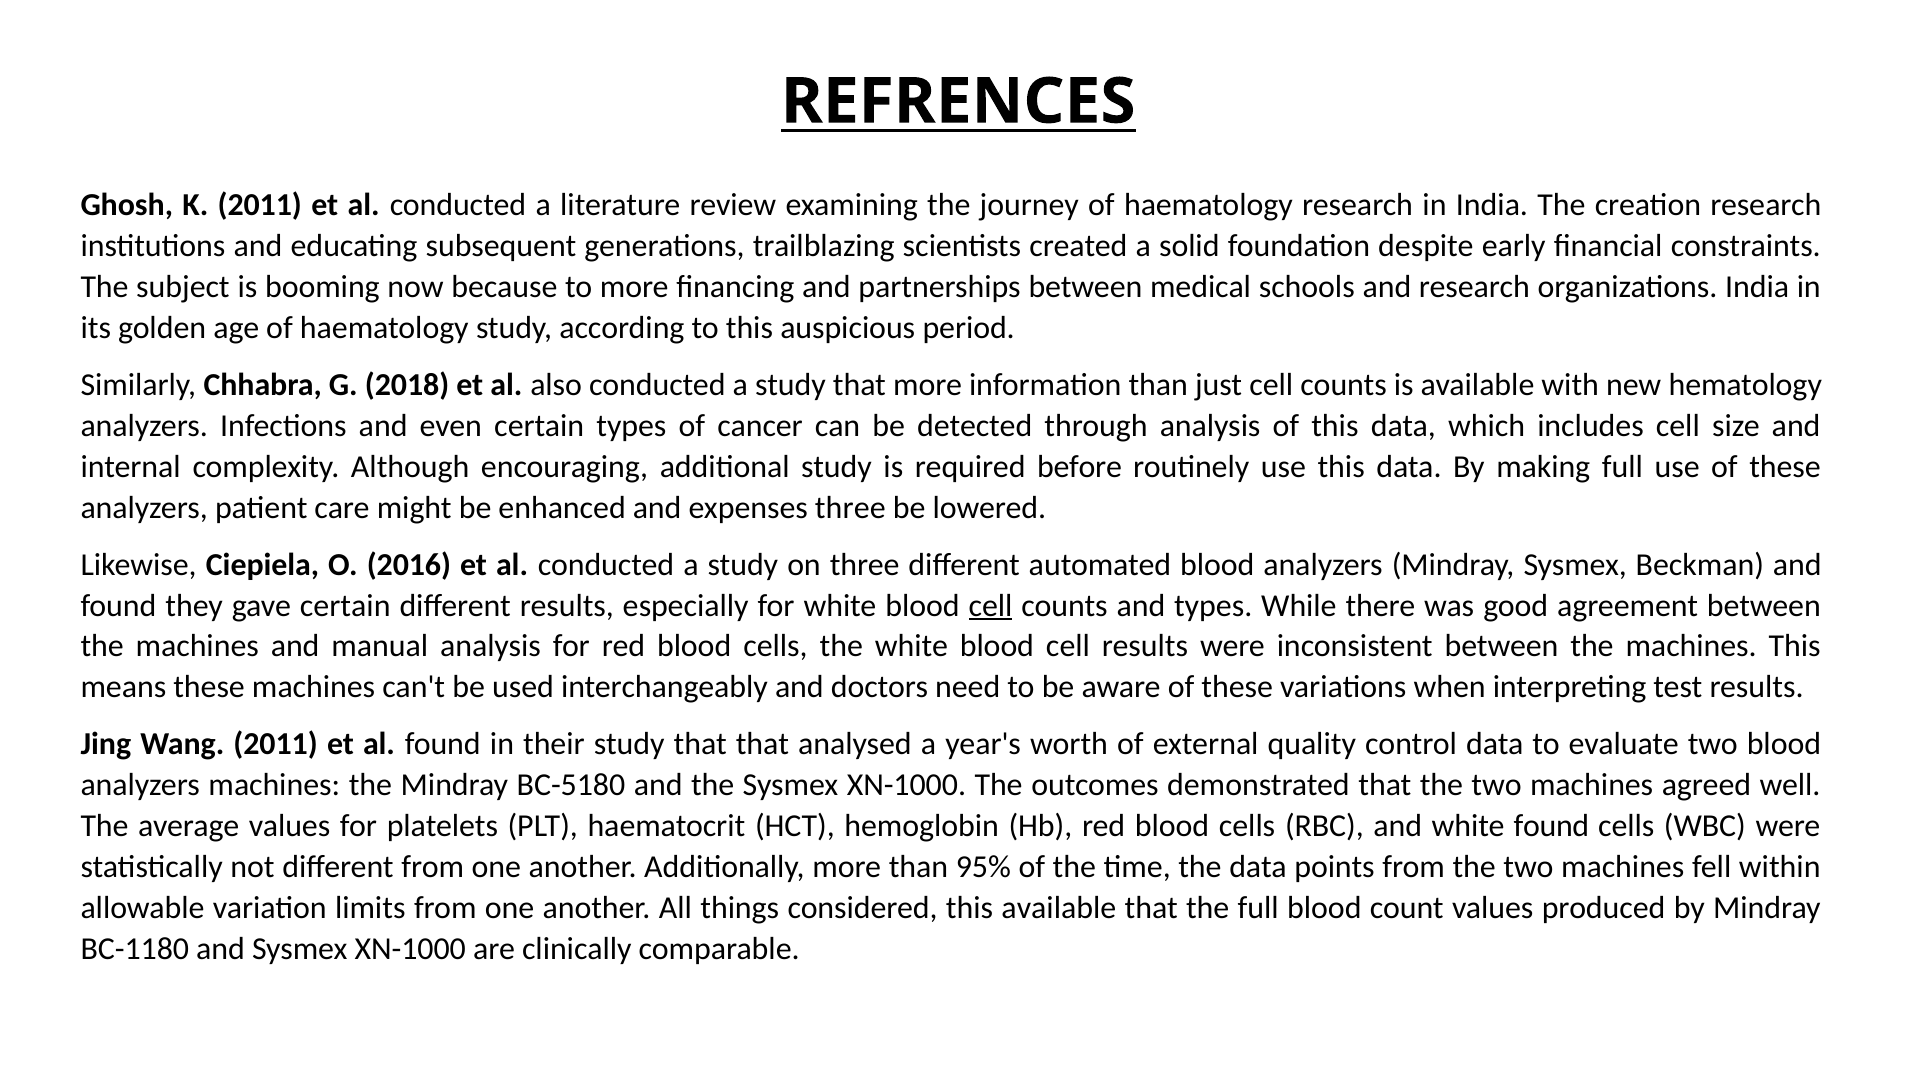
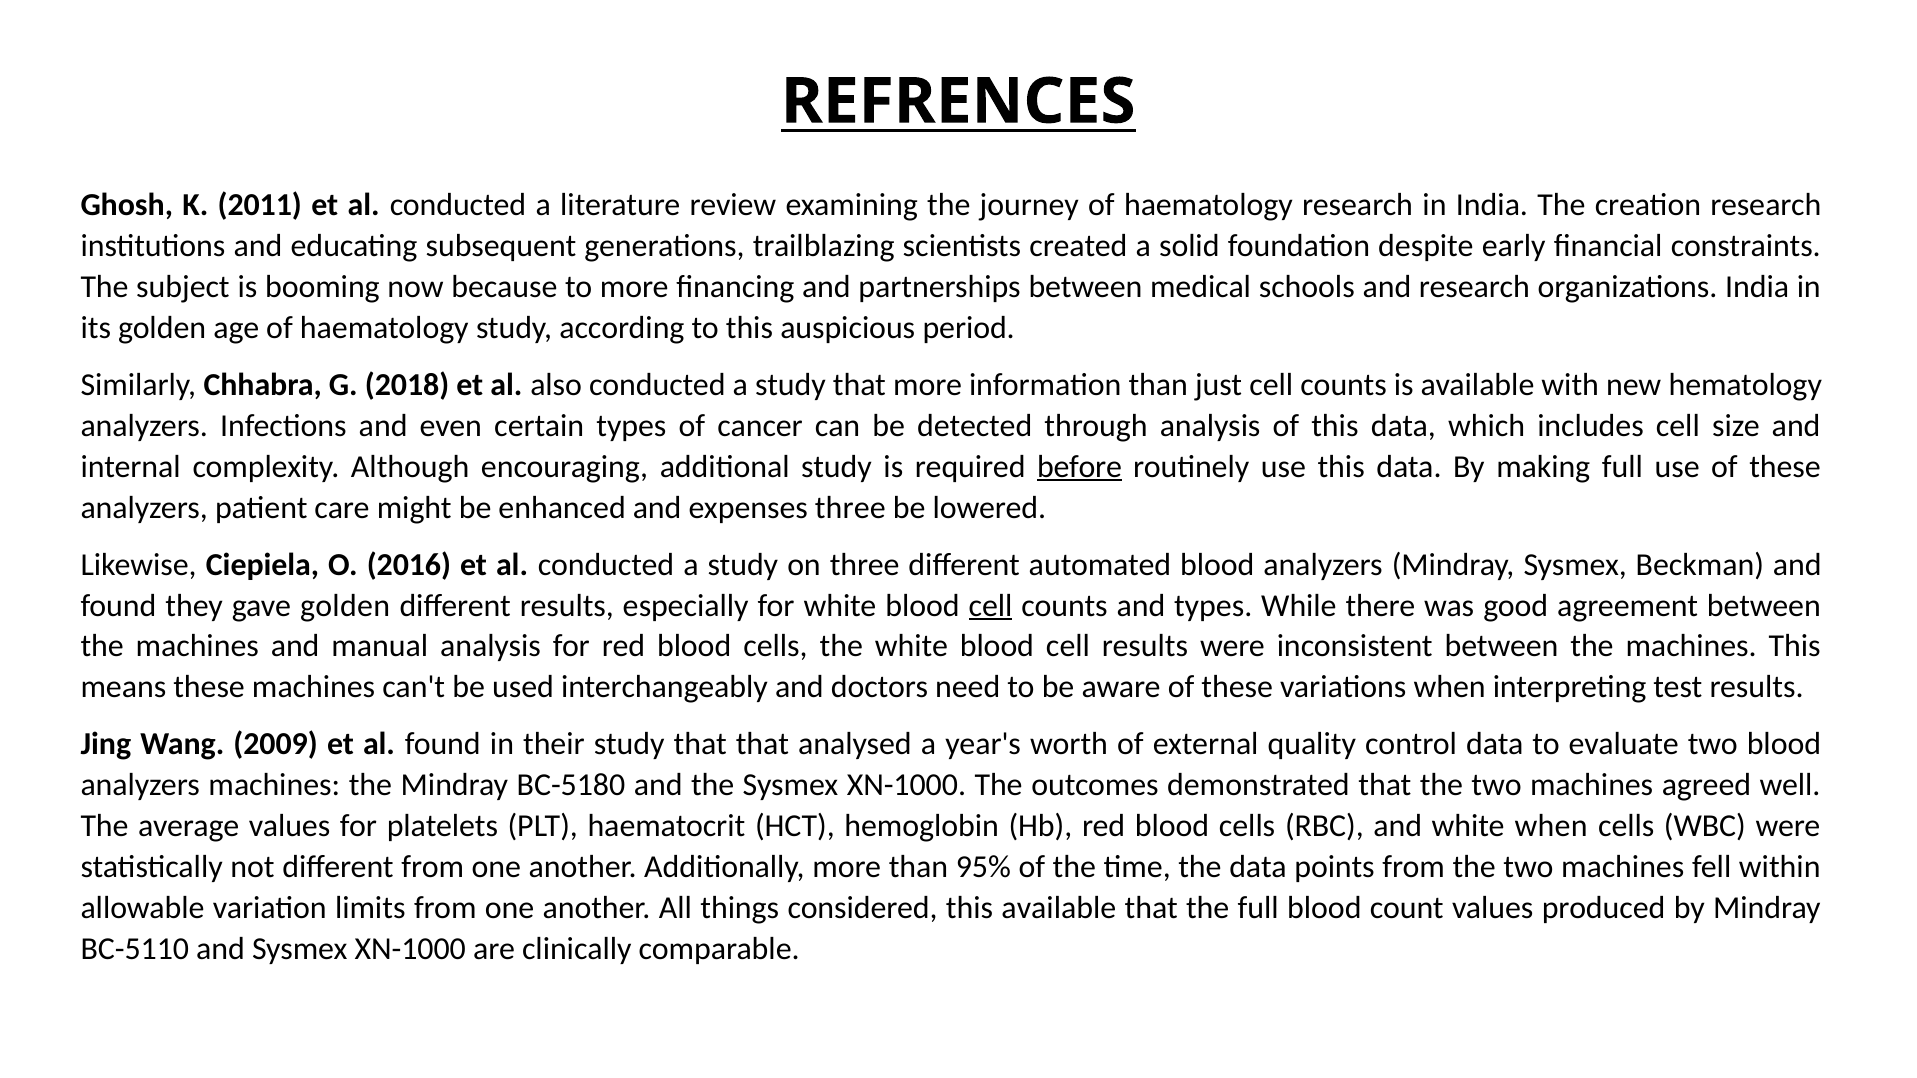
before underline: none -> present (1080, 467)
gave certain: certain -> golden (345, 606)
Wang 2011: 2011 -> 2009 (276, 745)
white found: found -> when (1551, 827)
BC-1180: BC-1180 -> BC-5110 (135, 949)
